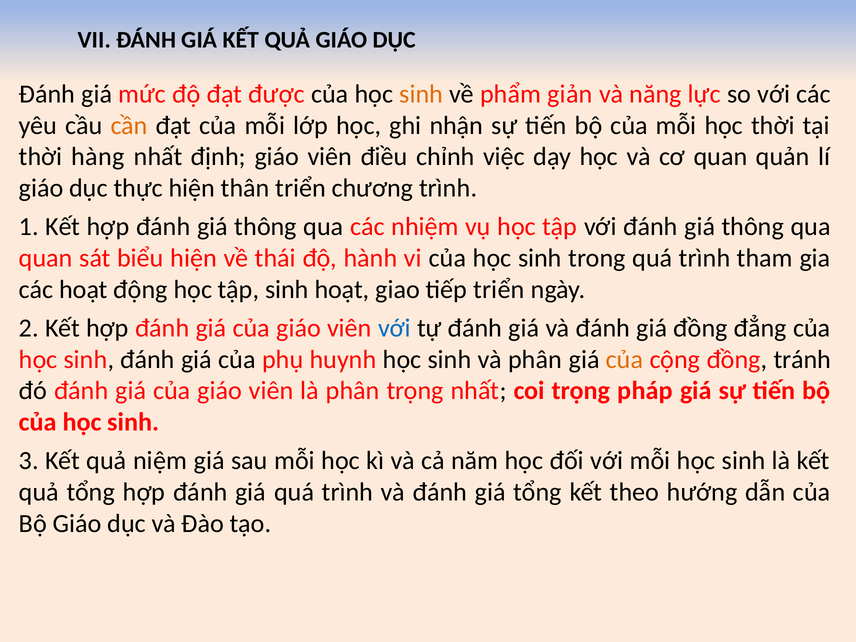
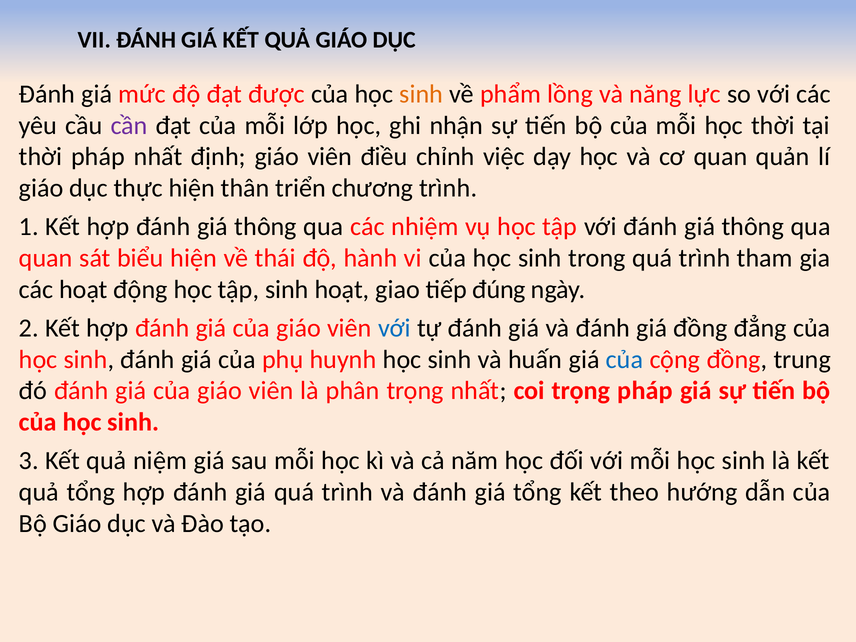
giản: giản -> lồng (570, 94)
cần colour: orange -> purple (129, 125)
thời hàng: hàng -> pháp (98, 157)
tiếp triển: triển -> đúng (499, 289)
và phân: phân -> huấn (535, 359)
của colour: orange -> blue (625, 359)
tránh: tránh -> trung (802, 359)
